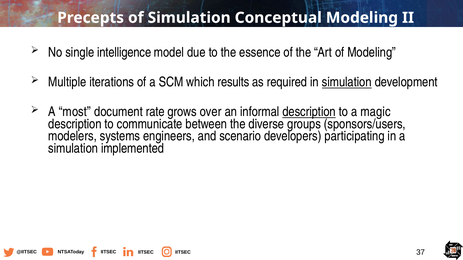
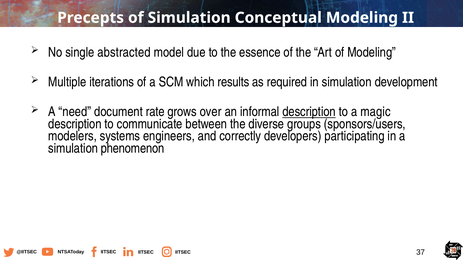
intelligence: intelligence -> abstracted (124, 53)
simulation underline: present -> none (347, 82)
most: most -> need (75, 112)
scenario: scenario -> correctly (240, 136)
implemented: implemented -> phenomenon (133, 149)
